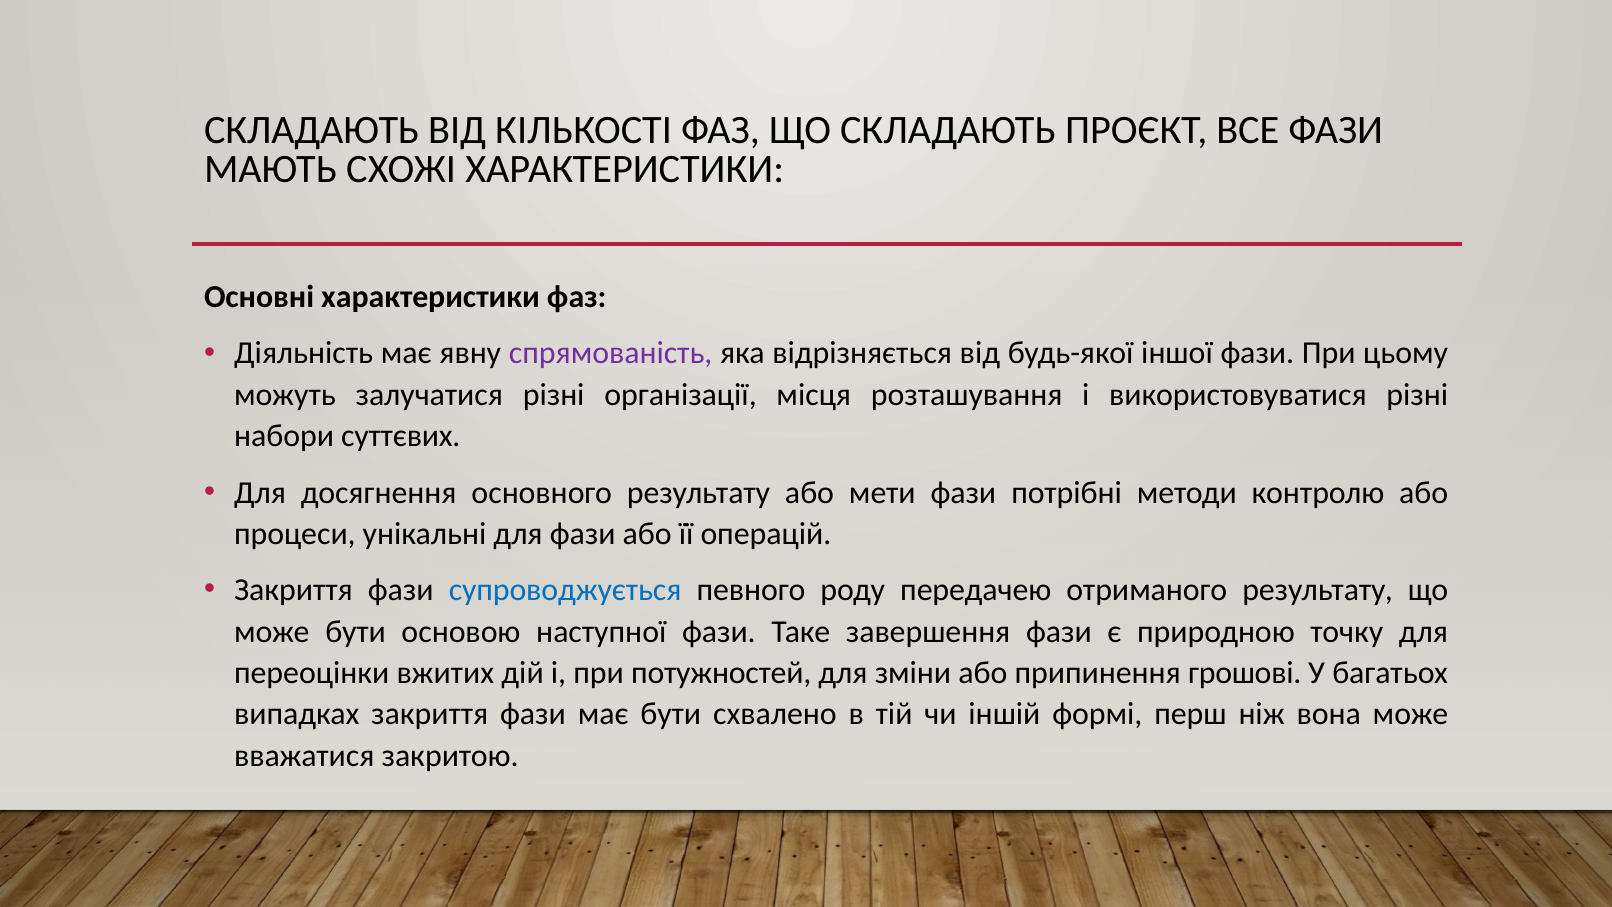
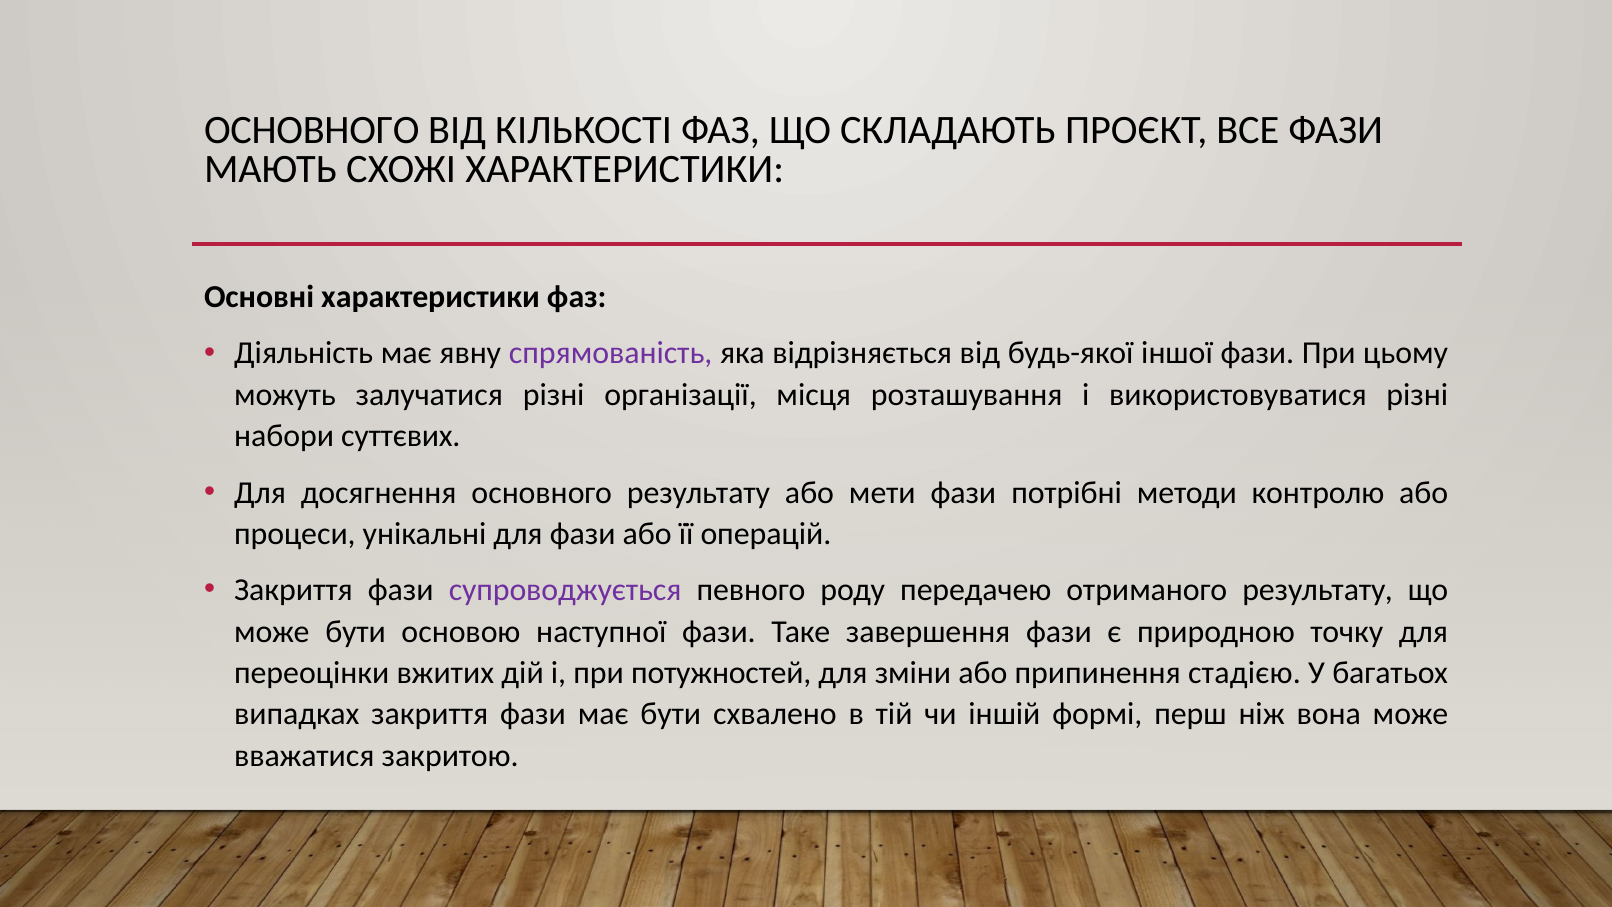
СКЛАДАЮТЬ: СКЛАДАЮТЬ -> ОСНОВНОГО (312, 130)
супроводжується colour: blue -> purple (565, 590)
грошові: грошові -> стадією (1244, 673)
